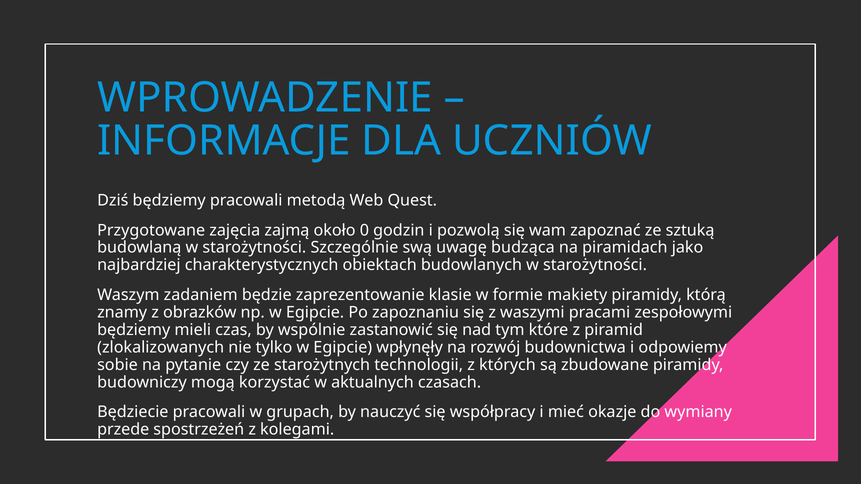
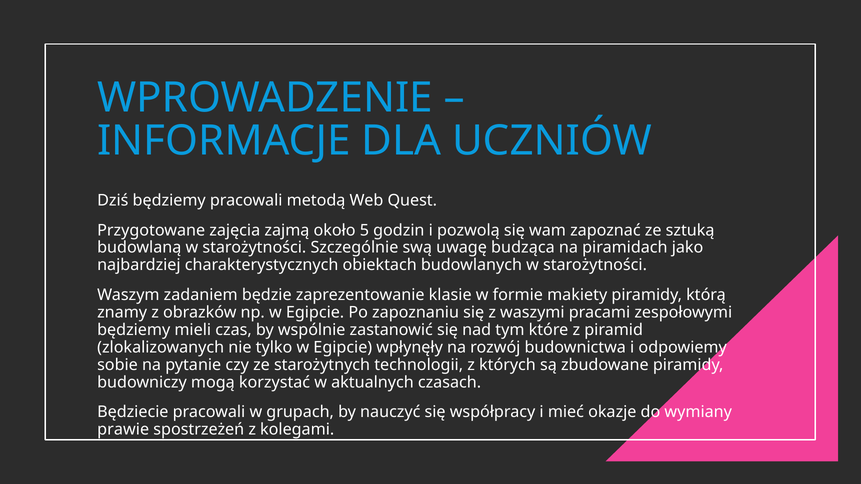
0: 0 -> 5 (364, 230)
przede: przede -> prawie (123, 430)
